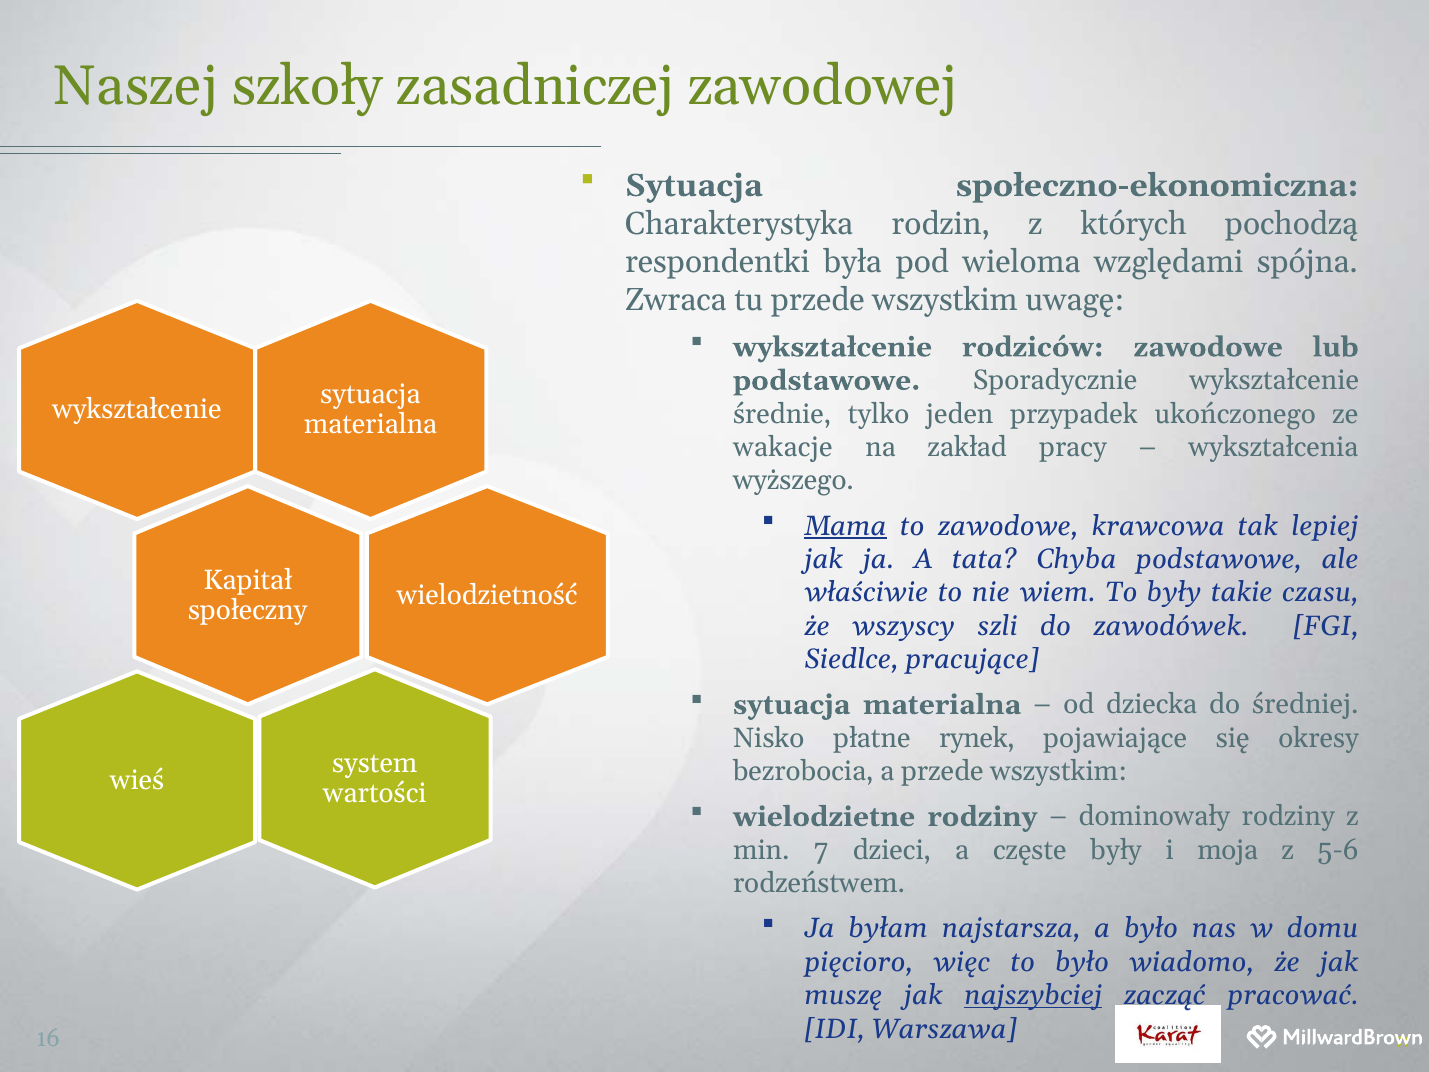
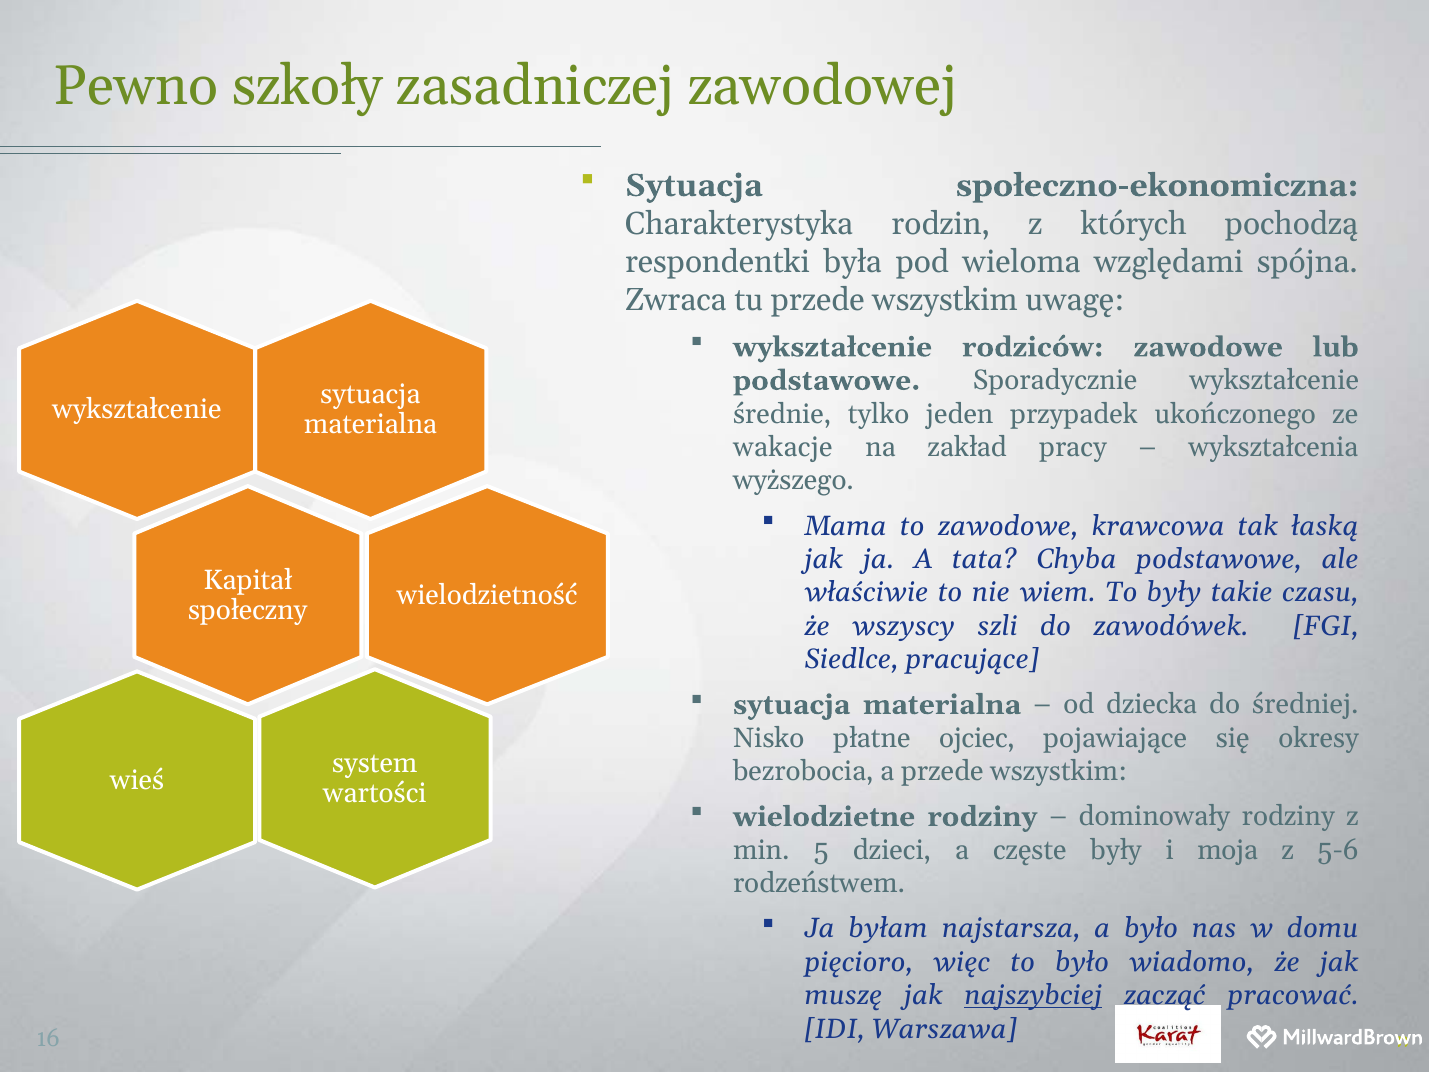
Naszej: Naszej -> Pewno (136, 86)
Mama underline: present -> none (845, 526)
lepiej: lepiej -> łaską (1325, 526)
rynek: rynek -> ojciec (977, 738)
7: 7 -> 5 (821, 850)
